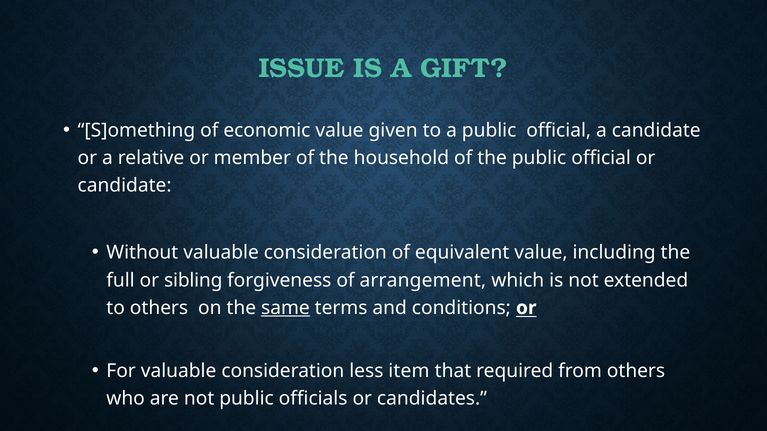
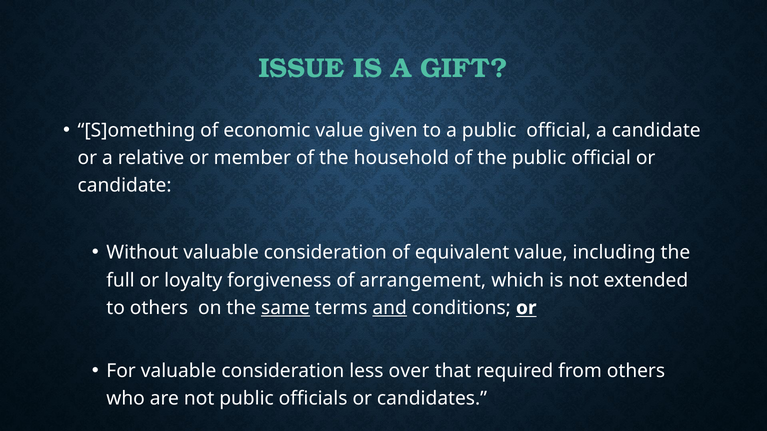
sibling: sibling -> loyalty (193, 280)
and underline: none -> present (390, 308)
item: item -> over (409, 371)
